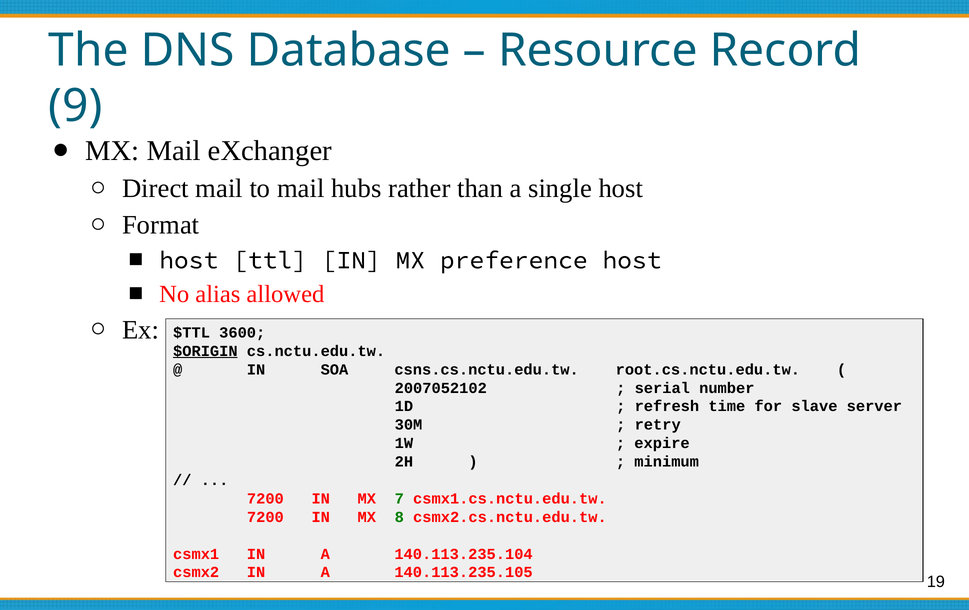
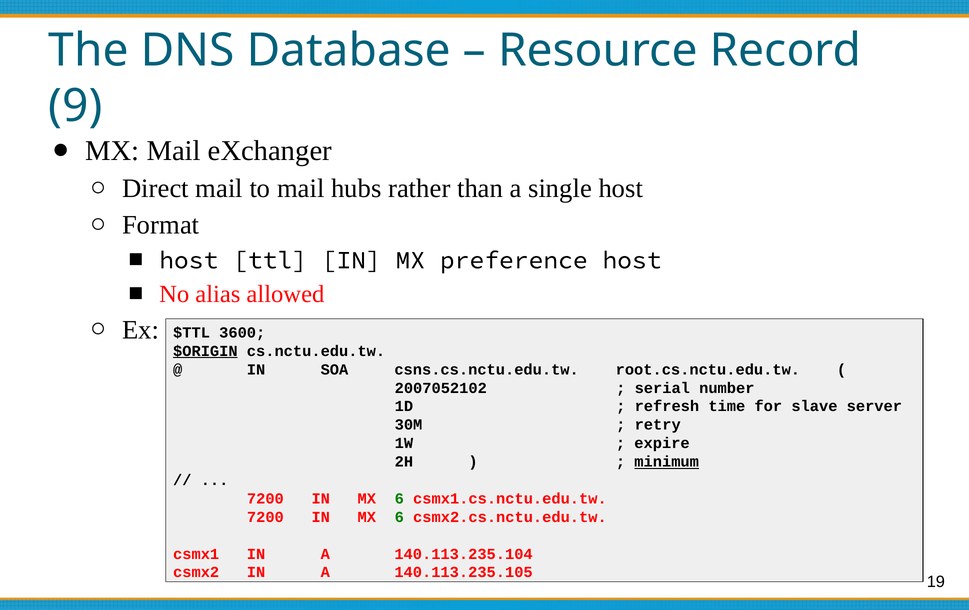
minimum underline: none -> present (667, 462)
7: 7 -> 6 (399, 499)
8: 8 -> 6 (399, 518)
